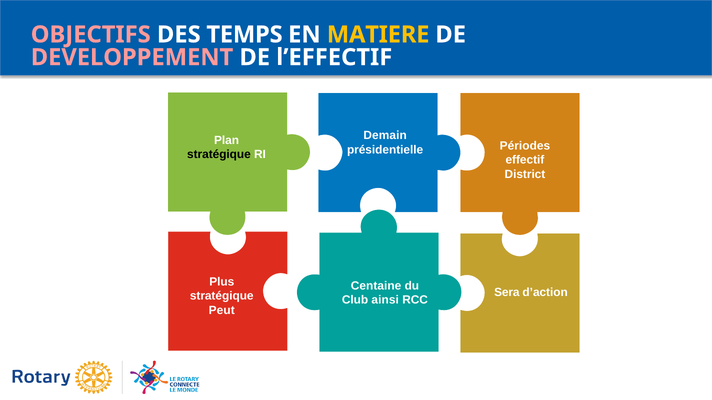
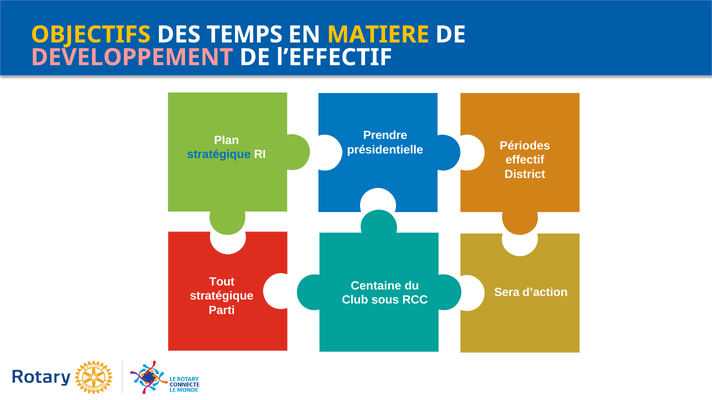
OBJECTIFS colour: pink -> yellow (91, 35)
Demain: Demain -> Prendre (385, 136)
stratégique colour: black -> blue (219, 155)
Plus: Plus -> Tout (222, 282)
ainsi: ainsi -> sous (385, 300)
Peut: Peut -> Parti (222, 311)
